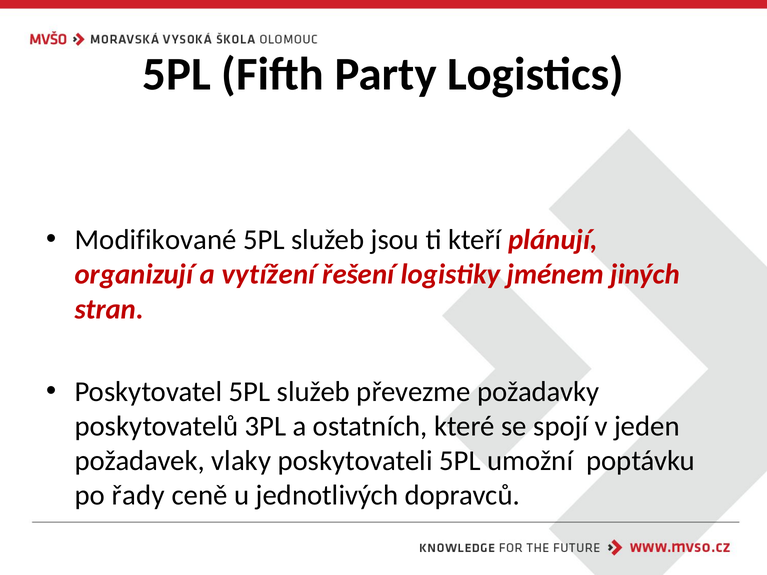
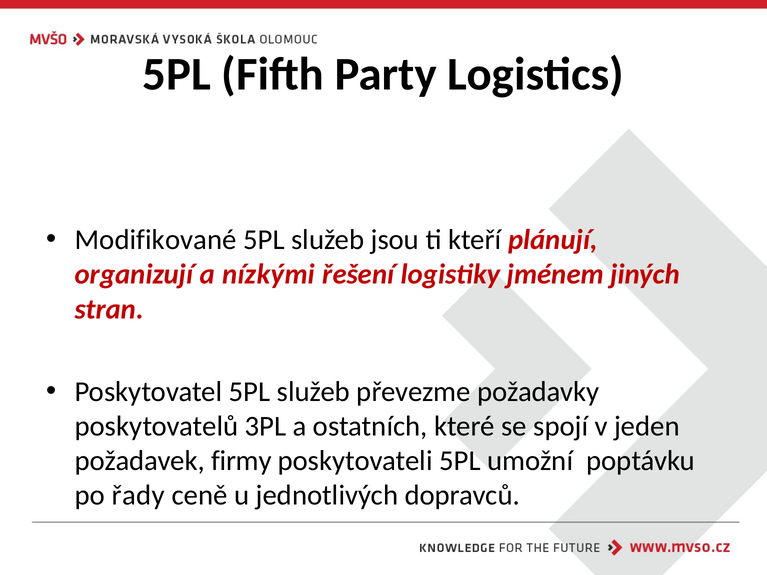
vytížení: vytížení -> nízkými (269, 275)
vlaky: vlaky -> firmy (241, 461)
